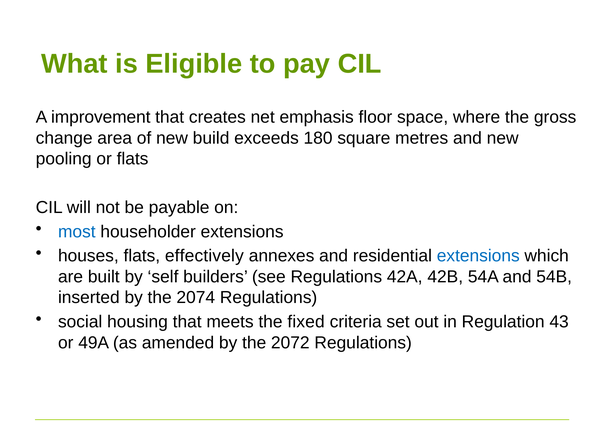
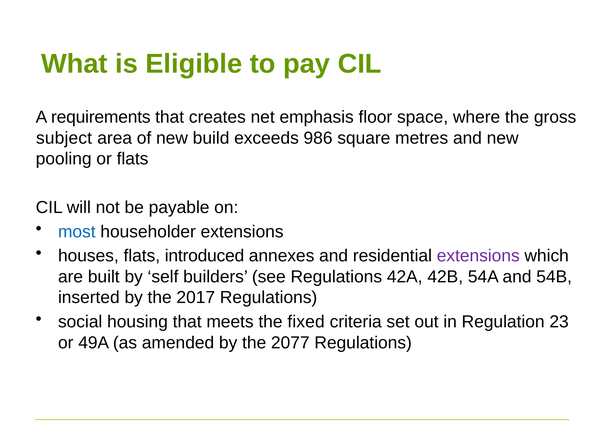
improvement: improvement -> requirements (101, 117)
change: change -> subject (64, 138)
180: 180 -> 986 (318, 138)
effectively: effectively -> introduced (205, 256)
extensions colour: blue -> purple (478, 256)
2074: 2074 -> 2017 (196, 298)
43: 43 -> 23 (559, 322)
2072: 2072 -> 2077 (290, 343)
